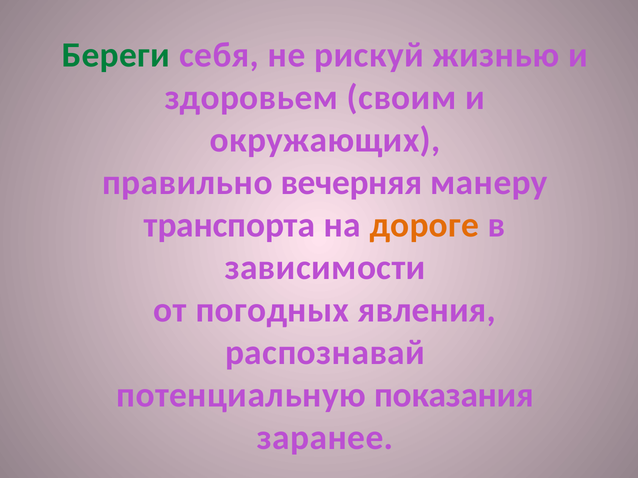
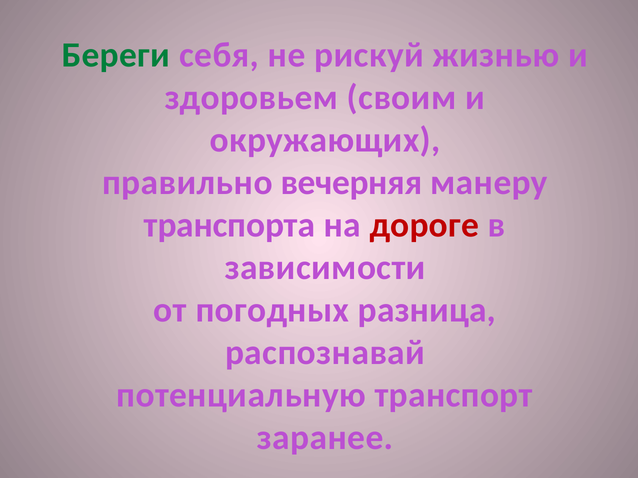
дороге colour: orange -> red (424, 225)
явления: явления -> разница (427, 310)
показания: показания -> транспорт (454, 395)
